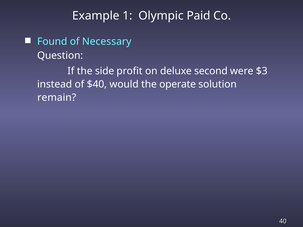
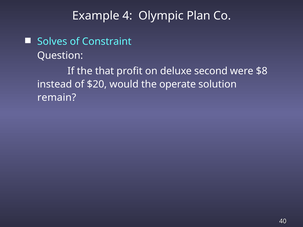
1: 1 -> 4 (127, 16)
Paid: Paid -> Plan (198, 16)
Found: Found -> Solves (52, 42)
Necessary: Necessary -> Constraint (107, 42)
side: side -> that (105, 71)
$3: $3 -> $8 (262, 71)
$40: $40 -> $20 (97, 84)
